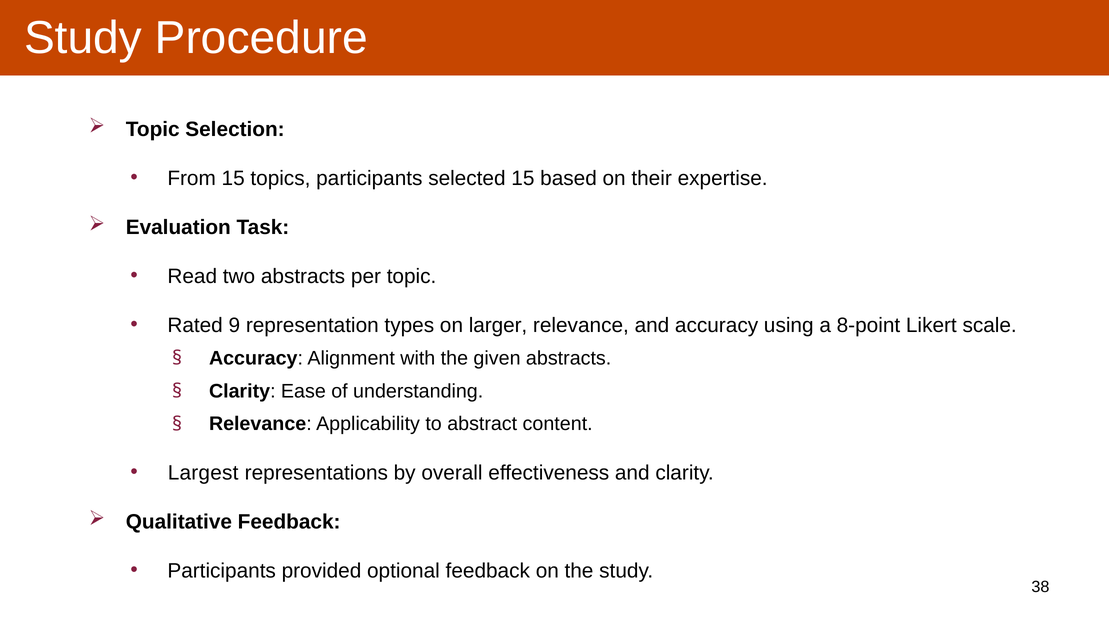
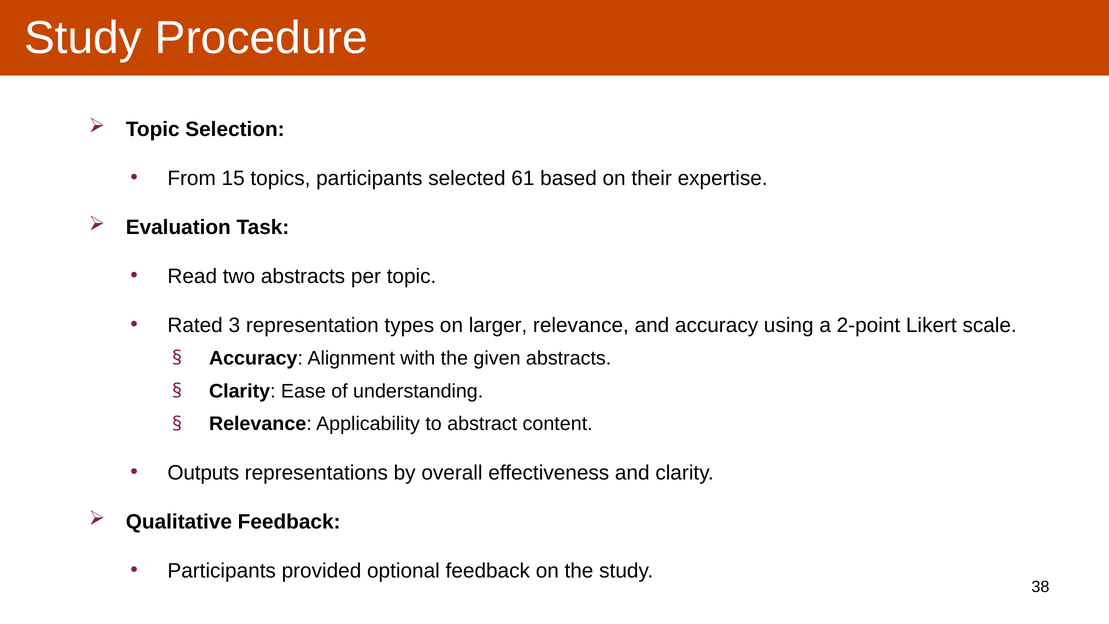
selected 15: 15 -> 61 (523, 178)
9: 9 -> 3 (234, 325)
8-point: 8-point -> 2-point (868, 325)
Largest: Largest -> Outputs (203, 473)
